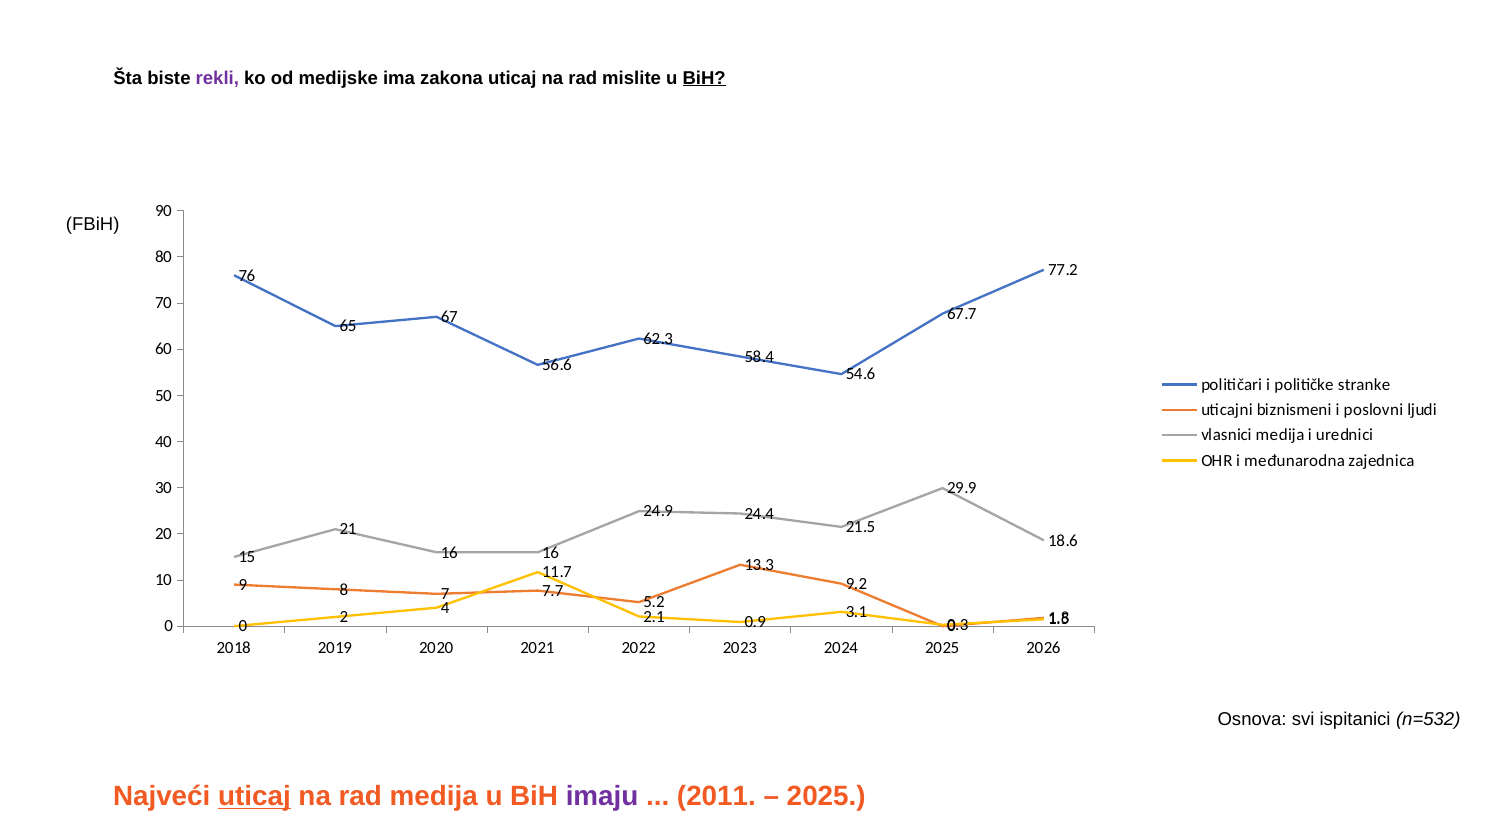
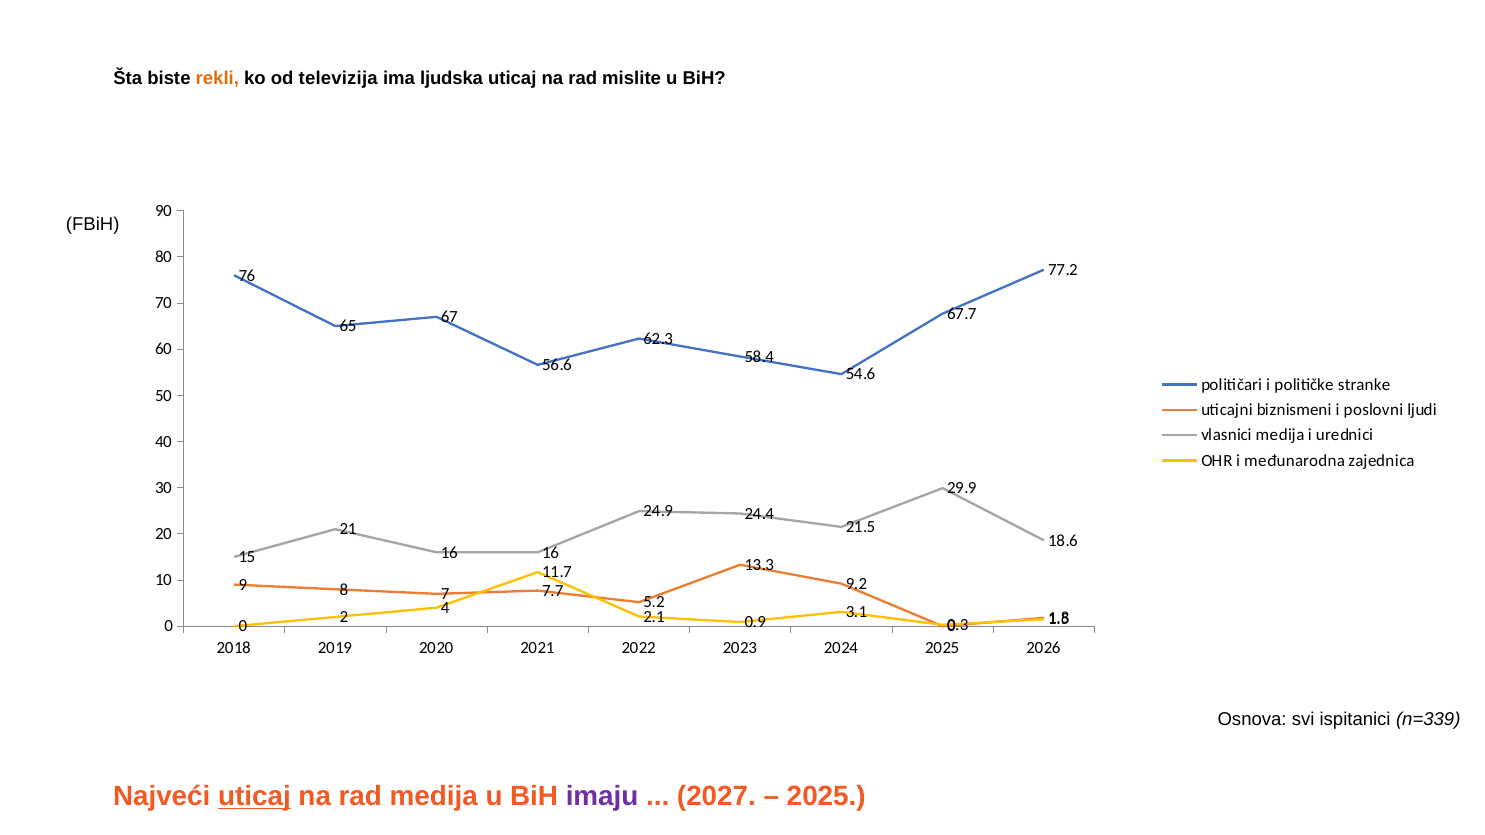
rekli colour: purple -> orange (217, 78)
medijske: medijske -> televizija (338, 78)
zakona: zakona -> ljudska (452, 78)
BiH underline: present -> none (704, 78)
n=532: n=532 -> n=339 (1428, 719)
2011: 2011 -> 2027 (716, 797)
